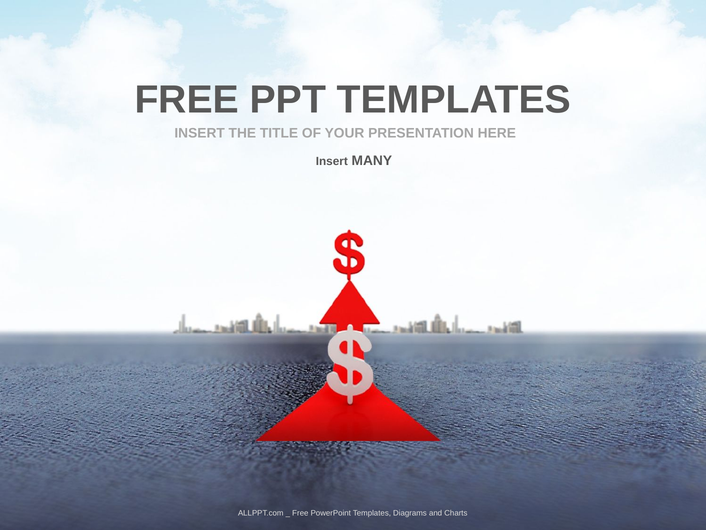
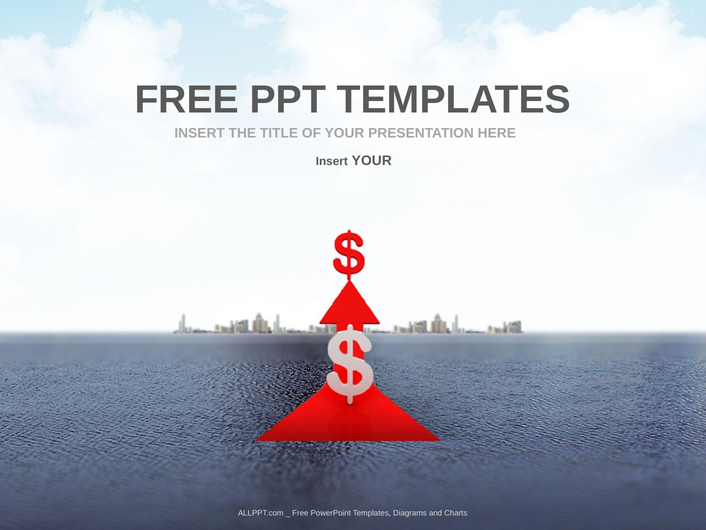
Insert MANY: MANY -> YOUR (372, 161)
